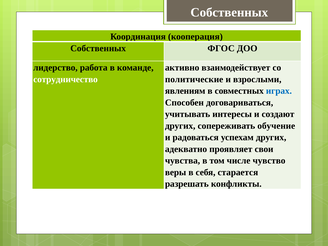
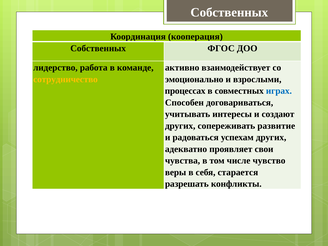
сотрудничество colour: white -> yellow (66, 79)
политические: политические -> эмоционально (194, 79)
явлениям: явлениям -> процессах (185, 91)
обучение: обучение -> развитие (276, 126)
